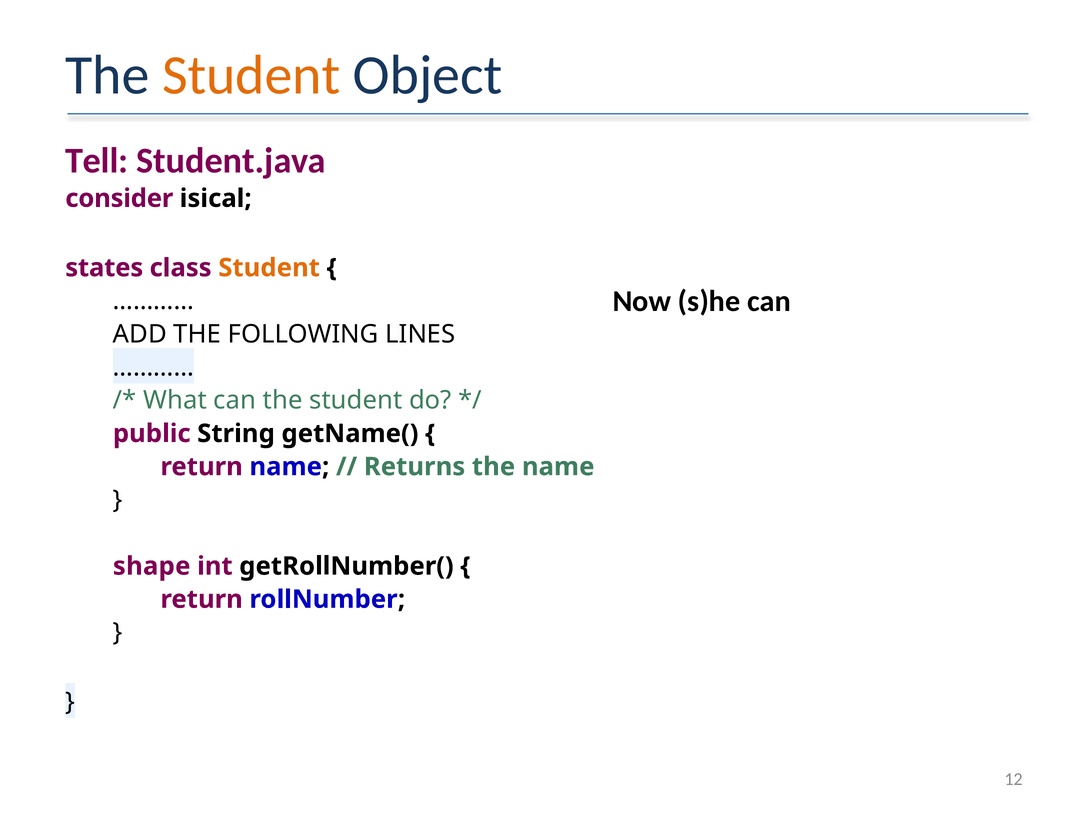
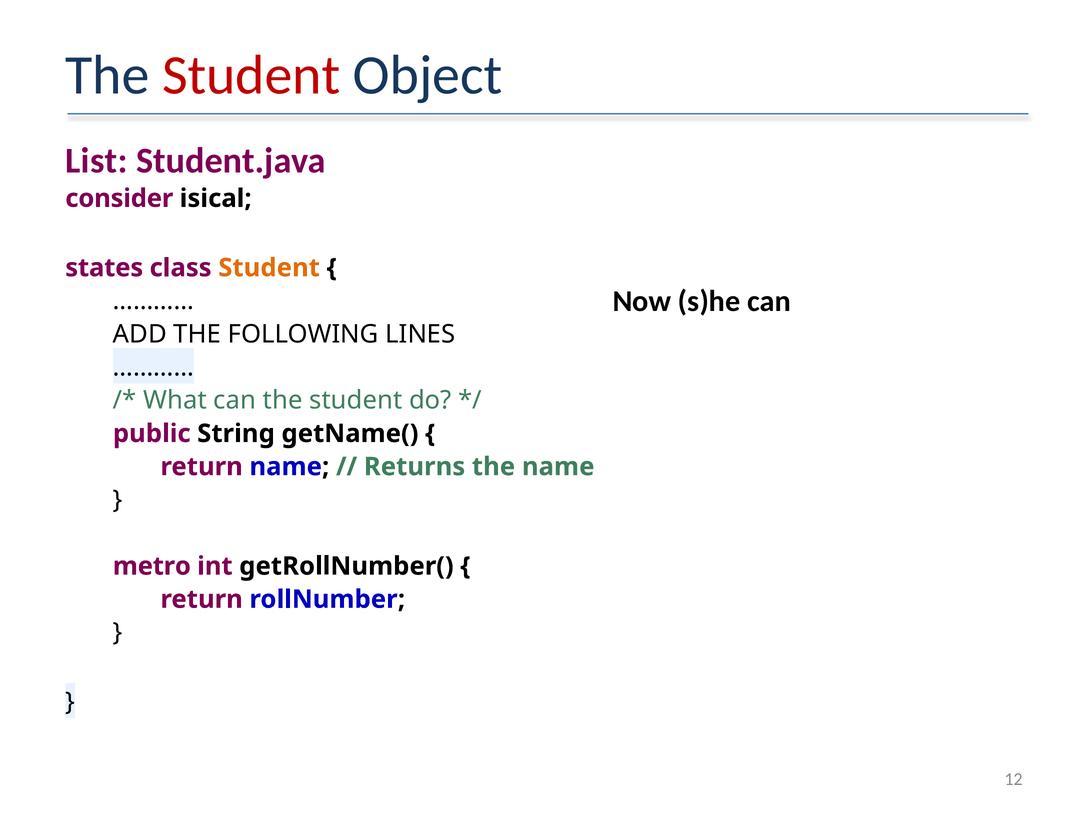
Student colour: orange -> red (251, 76)
Tell: Tell -> List (96, 161)
shape: shape -> metro (152, 566)
